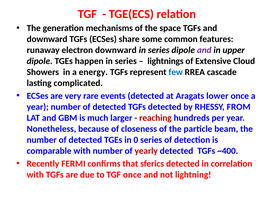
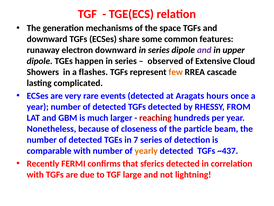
lightnings: lightnings -> observed (165, 61)
energy: energy -> flashes (93, 72)
few colour: blue -> orange (176, 72)
lower: lower -> hours (217, 96)
0: 0 -> 7 (136, 139)
yearly colour: red -> orange (146, 150)
~400: ~400 -> ~437 (228, 150)
TGF once: once -> large (132, 174)
